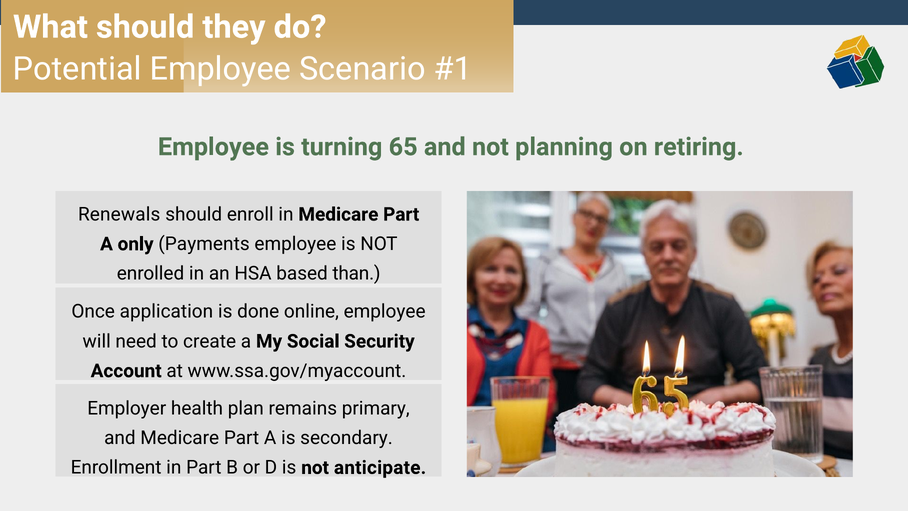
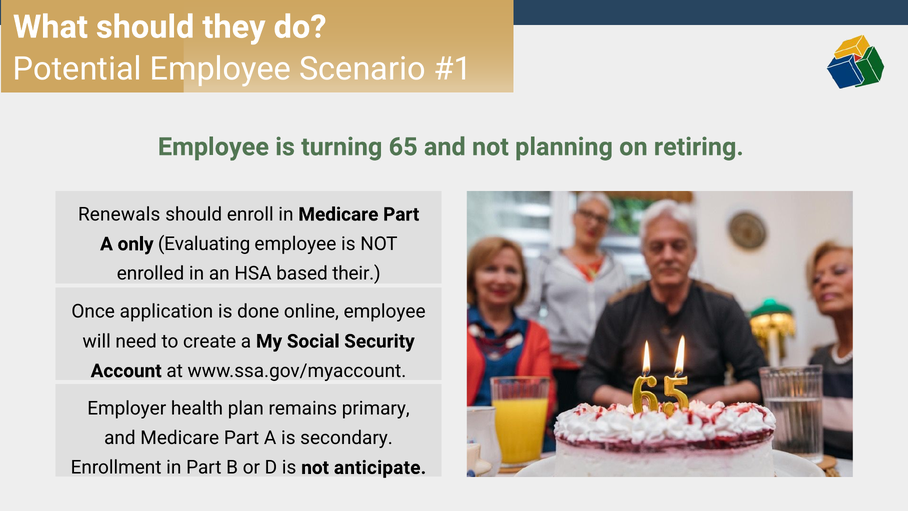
Payments: Payments -> Evaluating (204, 244)
than: than -> their (356, 274)
